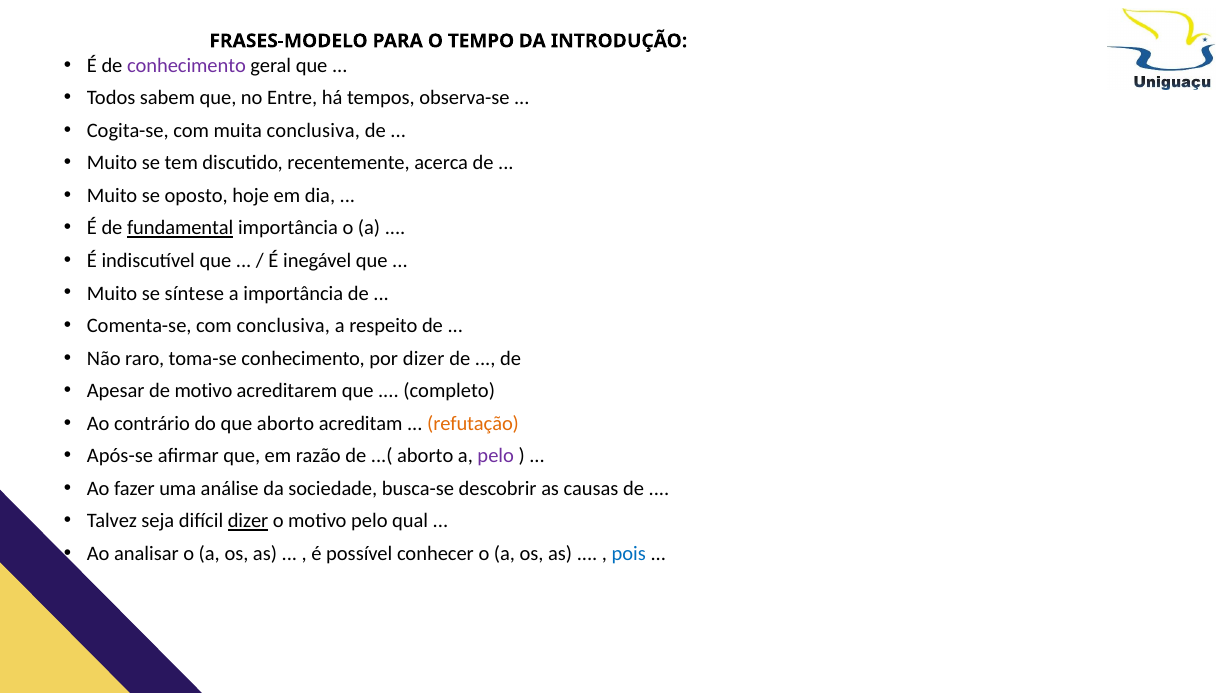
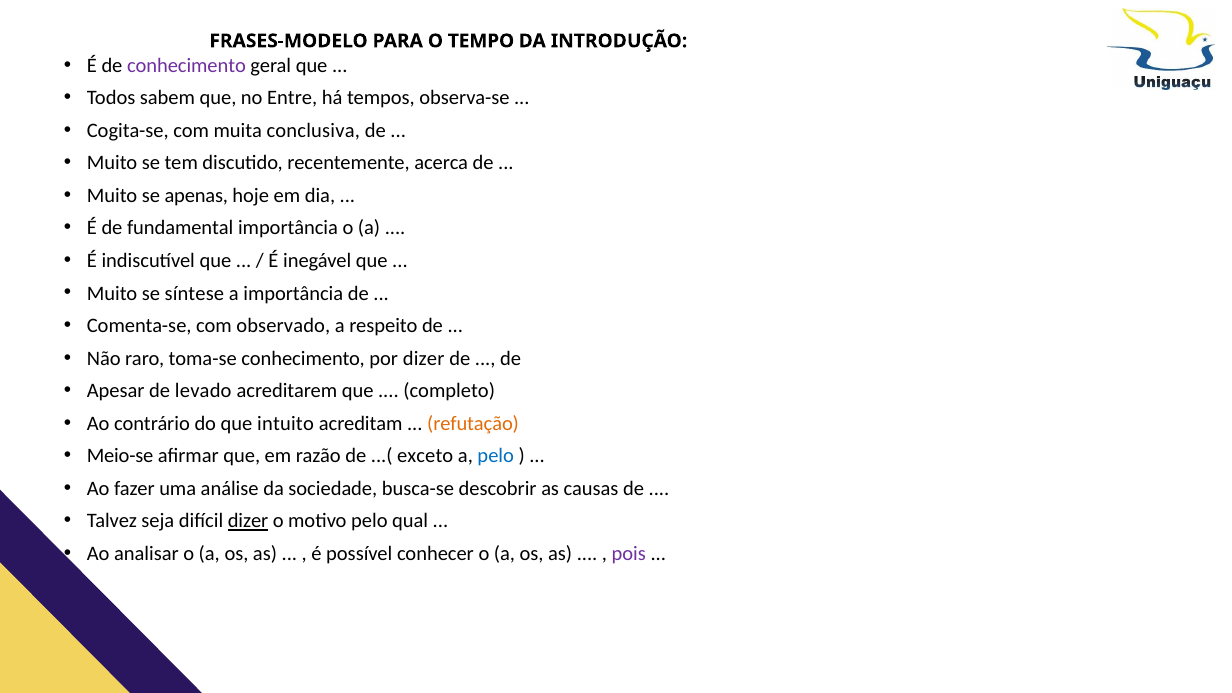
oposto: oposto -> apenas (196, 196)
fundamental underline: present -> none (180, 228)
com conclusiva: conclusiva -> observado (283, 326)
de motivo: motivo -> levado (203, 391)
que aborto: aborto -> intuito (286, 424)
Após-se: Após-se -> Meio-se (120, 456)
aborto: aborto -> exceto (425, 456)
pelo colour: purple -> blue (496, 456)
pois colour: blue -> purple (629, 554)
